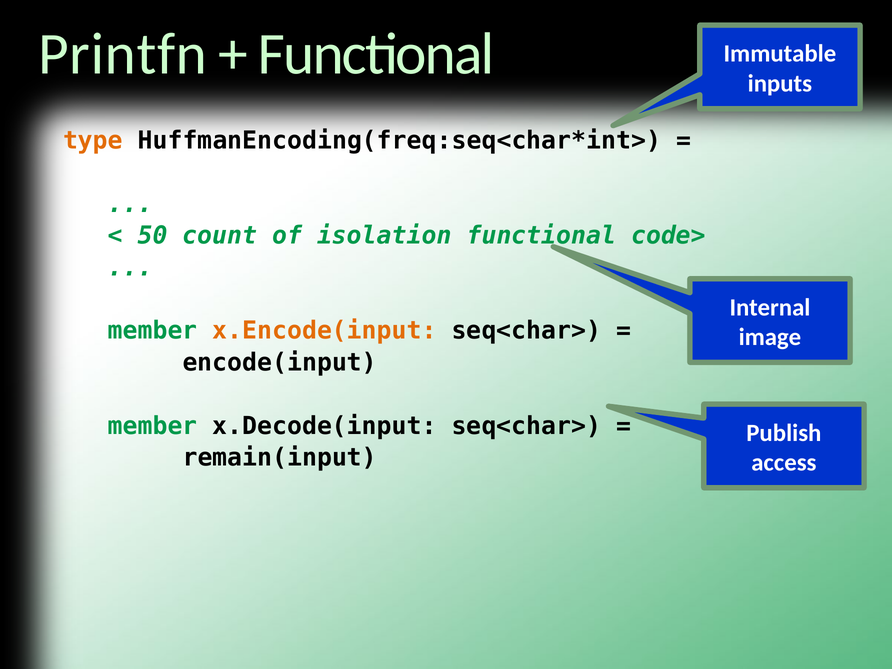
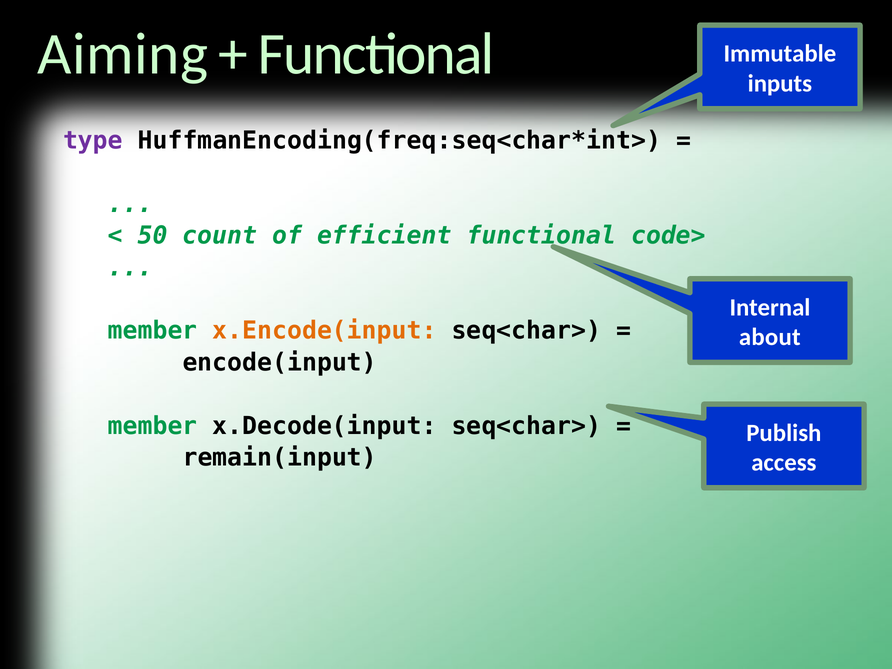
Printfn: Printfn -> Aiming (123, 54)
type colour: orange -> purple (93, 141)
isolation: isolation -> efficient (384, 236)
image: image -> about (770, 337)
